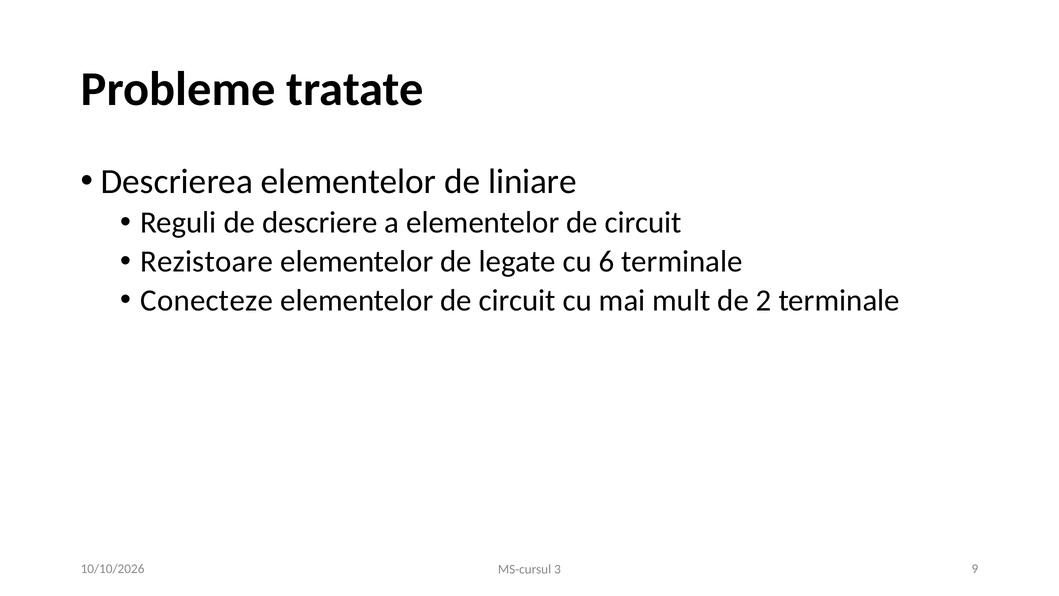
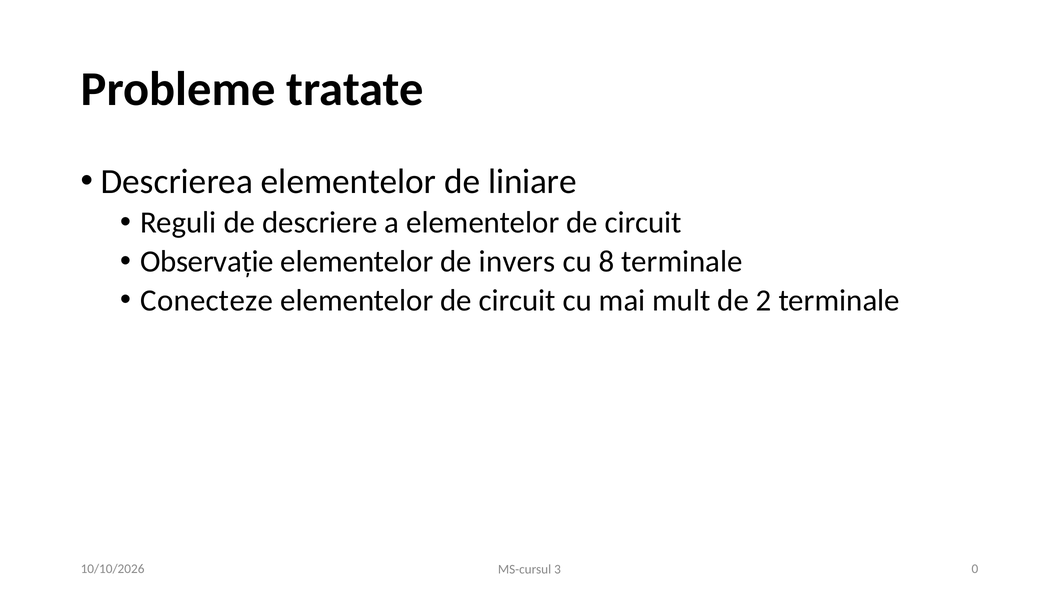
Rezistoare: Rezistoare -> Observație (207, 261)
legate: legate -> invers (517, 261)
6: 6 -> 8 (607, 261)
9: 9 -> 0 (975, 569)
